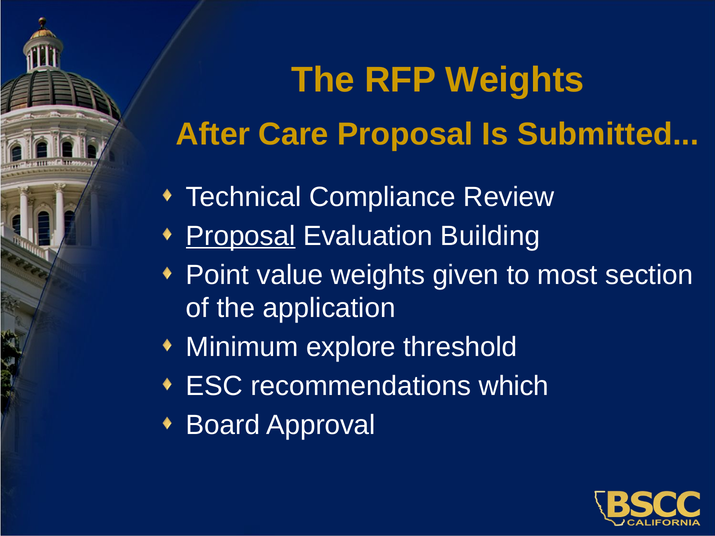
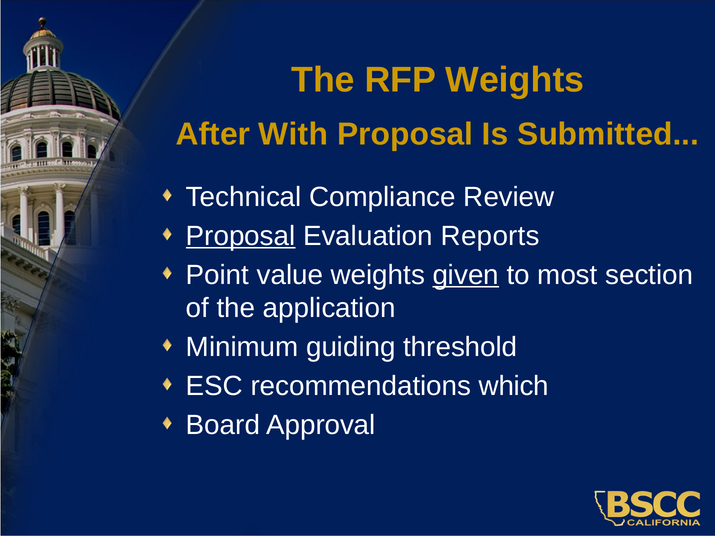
Care: Care -> With (293, 134)
Building: Building -> Reports (490, 236)
given underline: none -> present (466, 275)
explore: explore -> guiding (351, 347)
